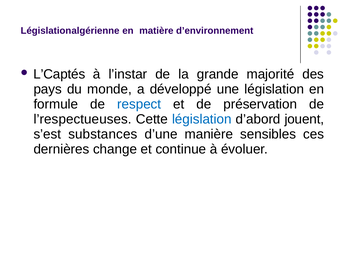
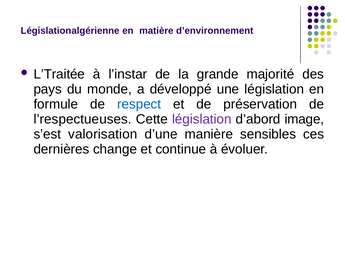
L’Captés: L’Captés -> L’Traitée (59, 74)
législation colour: blue -> purple (202, 119)
jouent: jouent -> image (304, 119)
substances: substances -> valorisation (103, 134)
